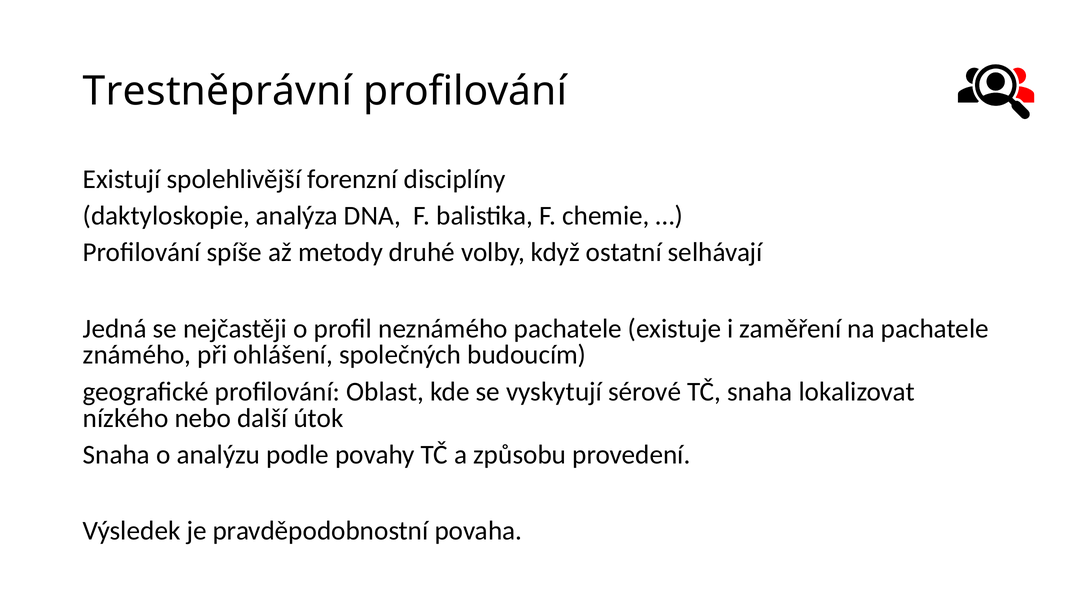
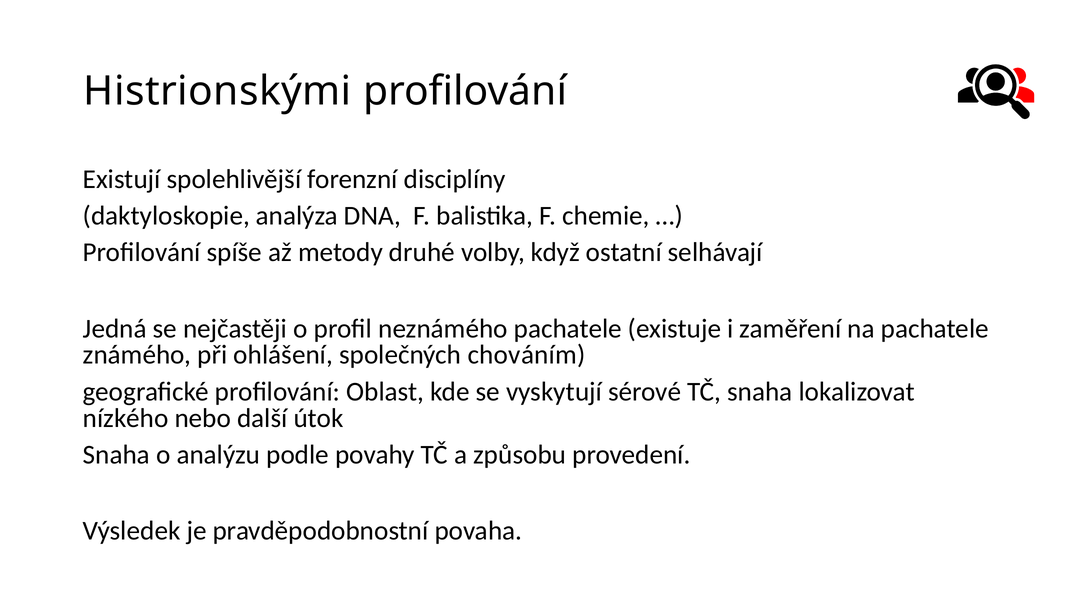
Trestněprávní: Trestněprávní -> Histrionskými (218, 91)
budoucím: budoucím -> chováním (527, 355)
